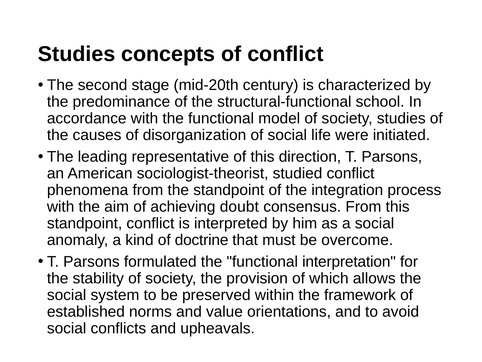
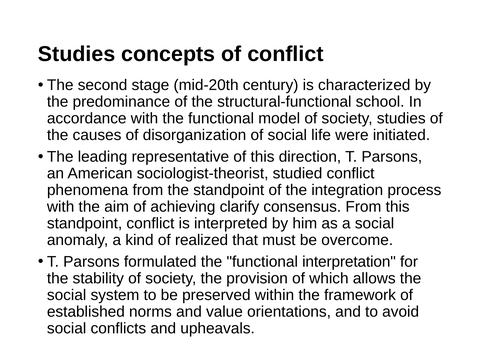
doubt: doubt -> clarify (239, 206)
doctrine: doctrine -> realized (202, 240)
